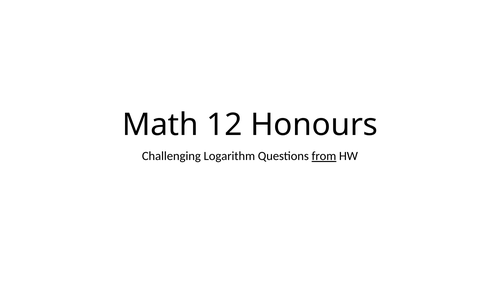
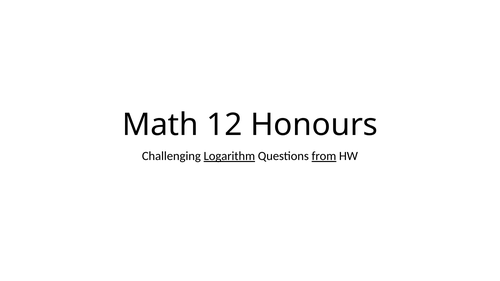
Logarithm underline: none -> present (229, 156)
